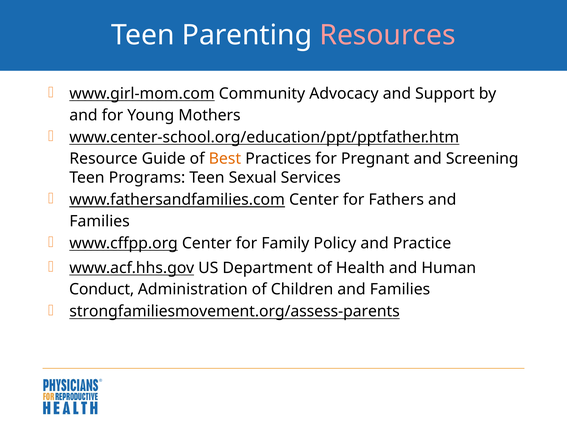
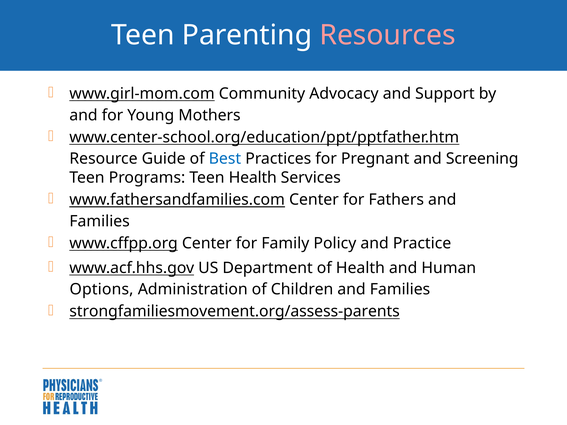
Best colour: orange -> blue (225, 159)
Teen Sexual: Sexual -> Health (253, 178)
Conduct: Conduct -> Options (101, 290)
